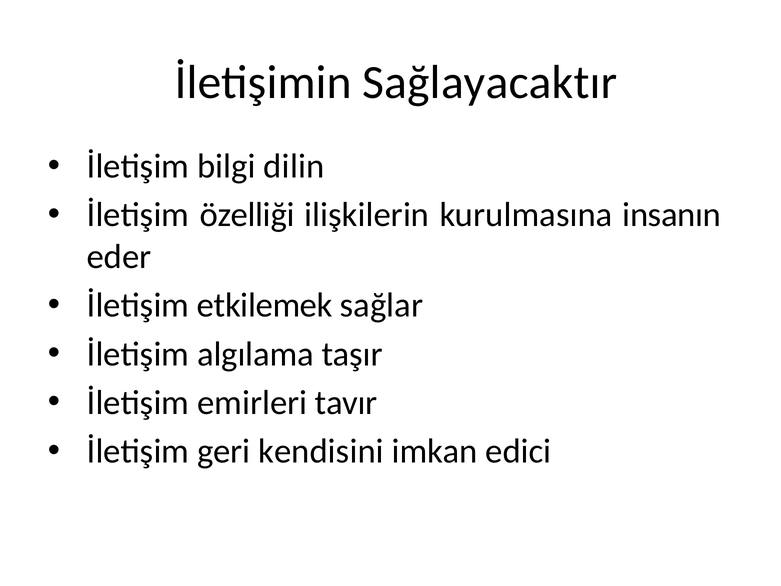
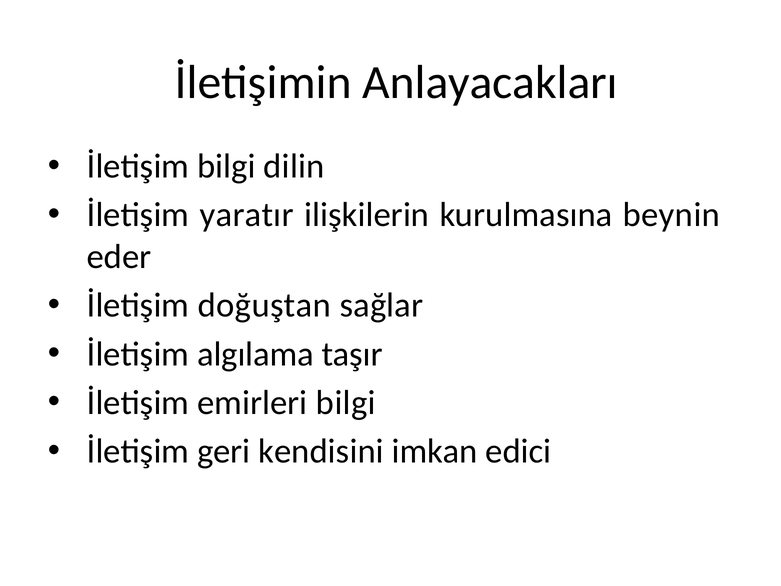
Sağlayacaktır: Sağlayacaktır -> Anlayacakları (490, 82)
özelliği: özelliği -> yaratır (247, 215)
insanın: insanın -> beynin (671, 215)
etkilemek: etkilemek -> doğuştan (264, 305)
emirleri tavır: tavır -> bilgi (346, 403)
